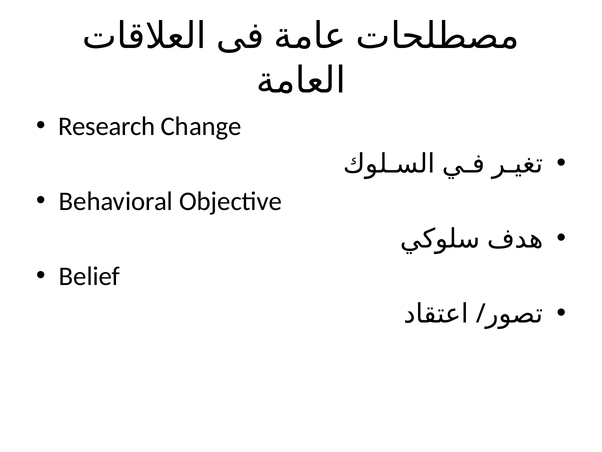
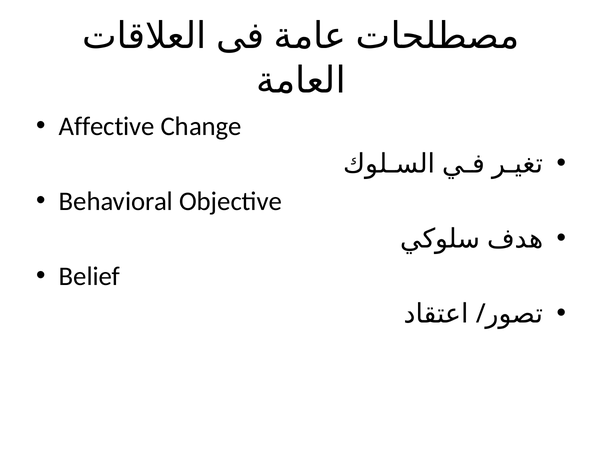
Research: Research -> Affective (107, 126)
